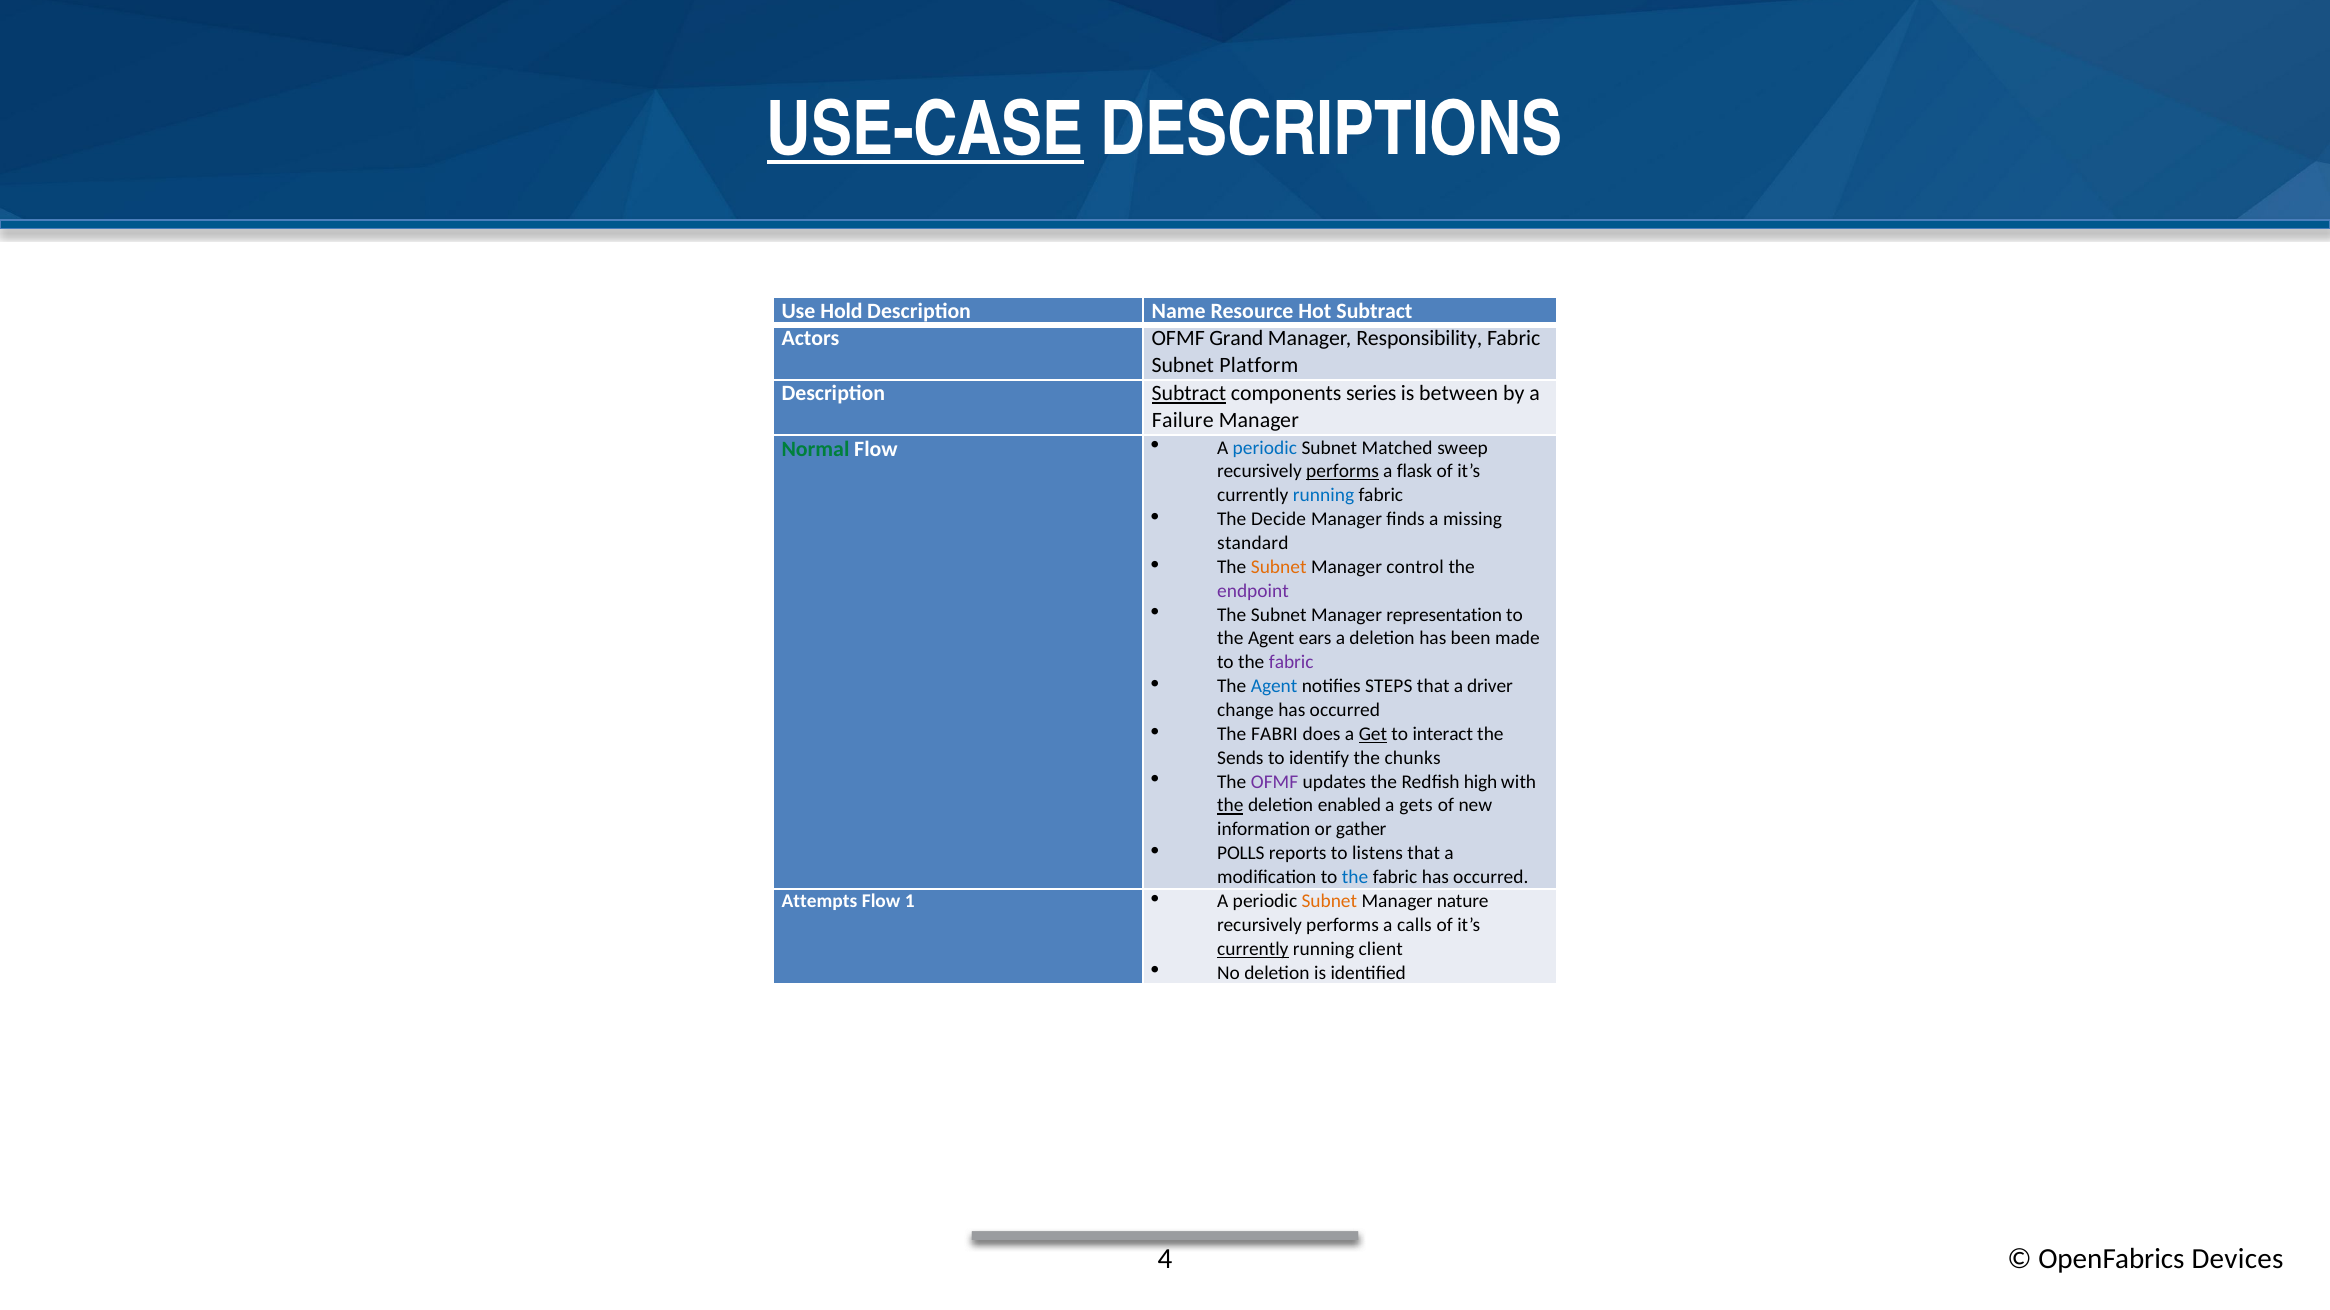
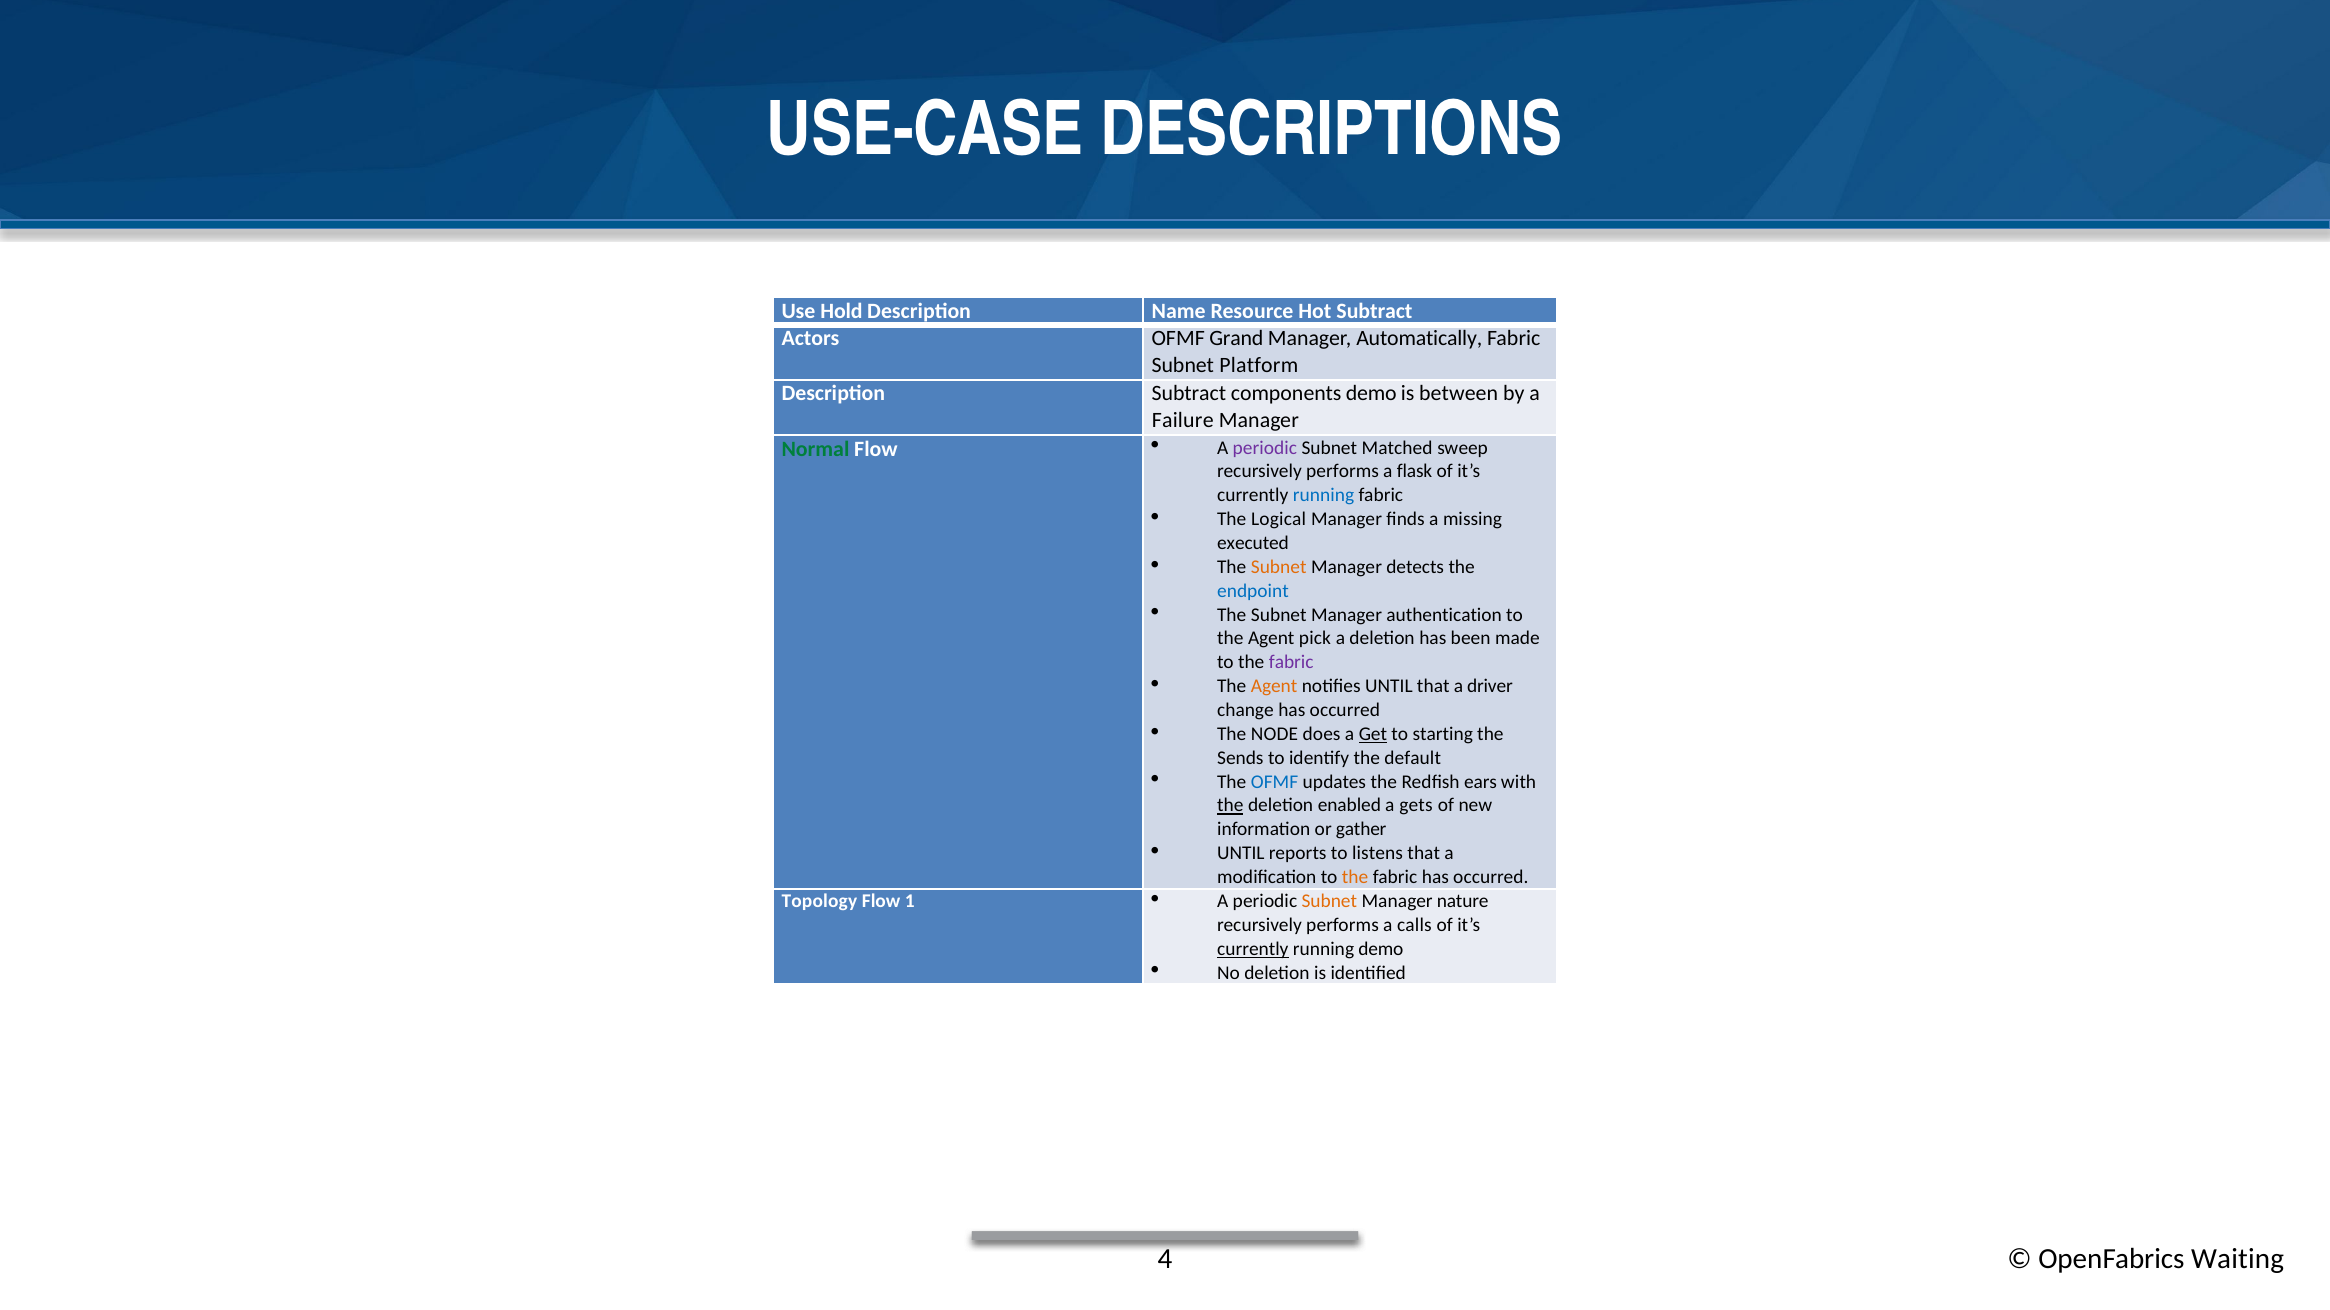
USE-CASE underline: present -> none (925, 130)
Responsibility: Responsibility -> Automatically (1419, 339)
Subtract underline: present -> none (1189, 394)
components series: series -> demo (1371, 394)
periodic colour: blue -> purple (1265, 448)
performs underline: present -> none (1343, 472)
Decide: Decide -> Logical (1279, 519)
standard: standard -> executed (1253, 543)
control: control -> detects (1415, 567)
endpoint colour: purple -> blue (1253, 591)
representation: representation -> authentication (1444, 615)
ears: ears -> pick (1315, 639)
Agent colour: blue -> orange (1274, 687)
notifies STEPS: STEPS -> UNTIL (1389, 687)
FABRI: FABRI -> NODE (1274, 734)
interact: interact -> starting (1443, 734)
chunks: chunks -> default (1413, 758)
OFMF colour: purple -> blue (1275, 782)
high: high -> ears (1481, 782)
POLLS: POLLS -> UNTIL (1241, 854)
the colour: blue -> orange (1355, 878)
Attempts: Attempts -> Topology (819, 902)
running client: client -> demo (1381, 949)
Devices: Devices -> Waiting (2238, 1260)
